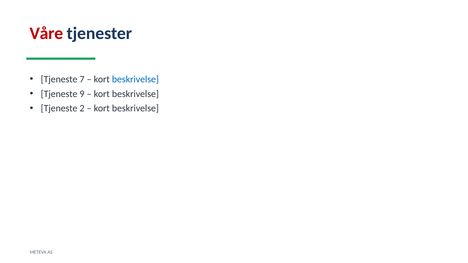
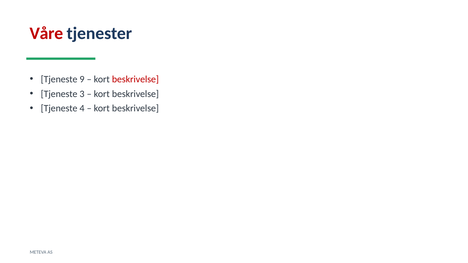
7: 7 -> 9 (82, 79)
beskrivelse colour: blue -> red (135, 79)
9: 9 -> 3 (82, 94)
2: 2 -> 4 (82, 109)
